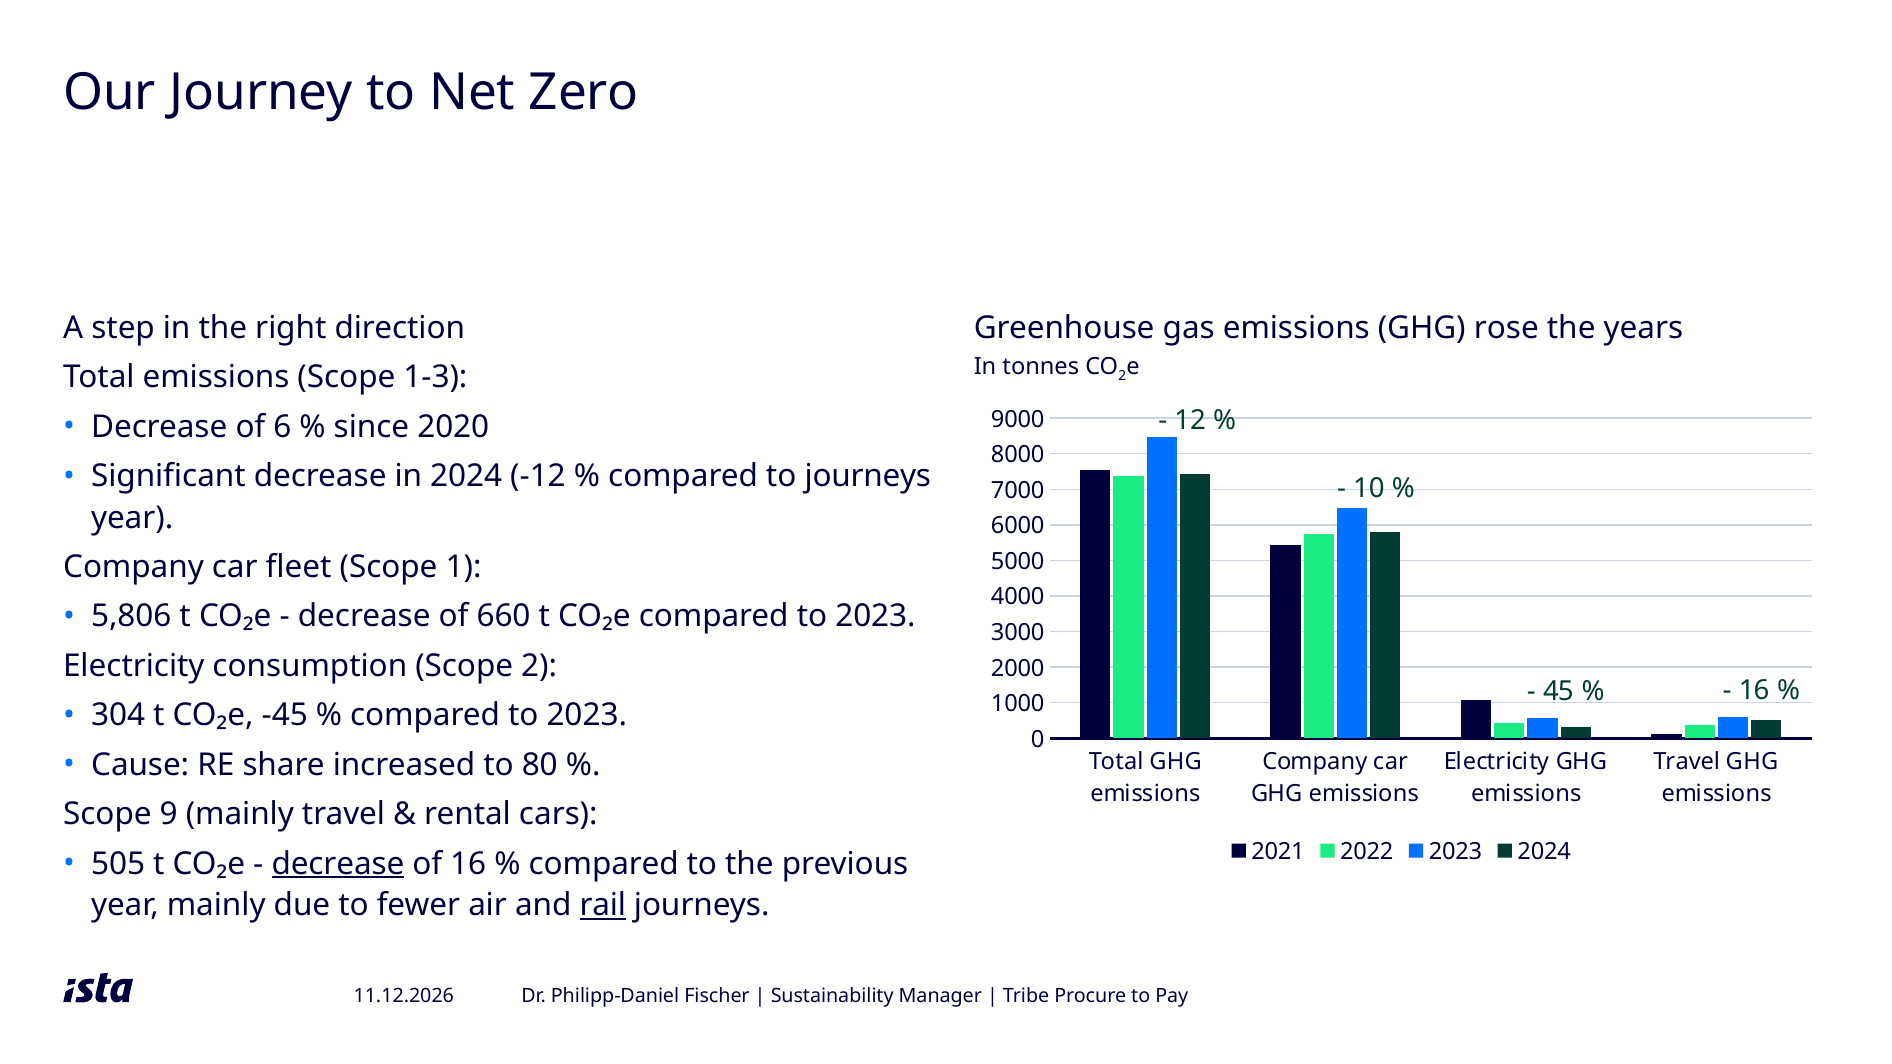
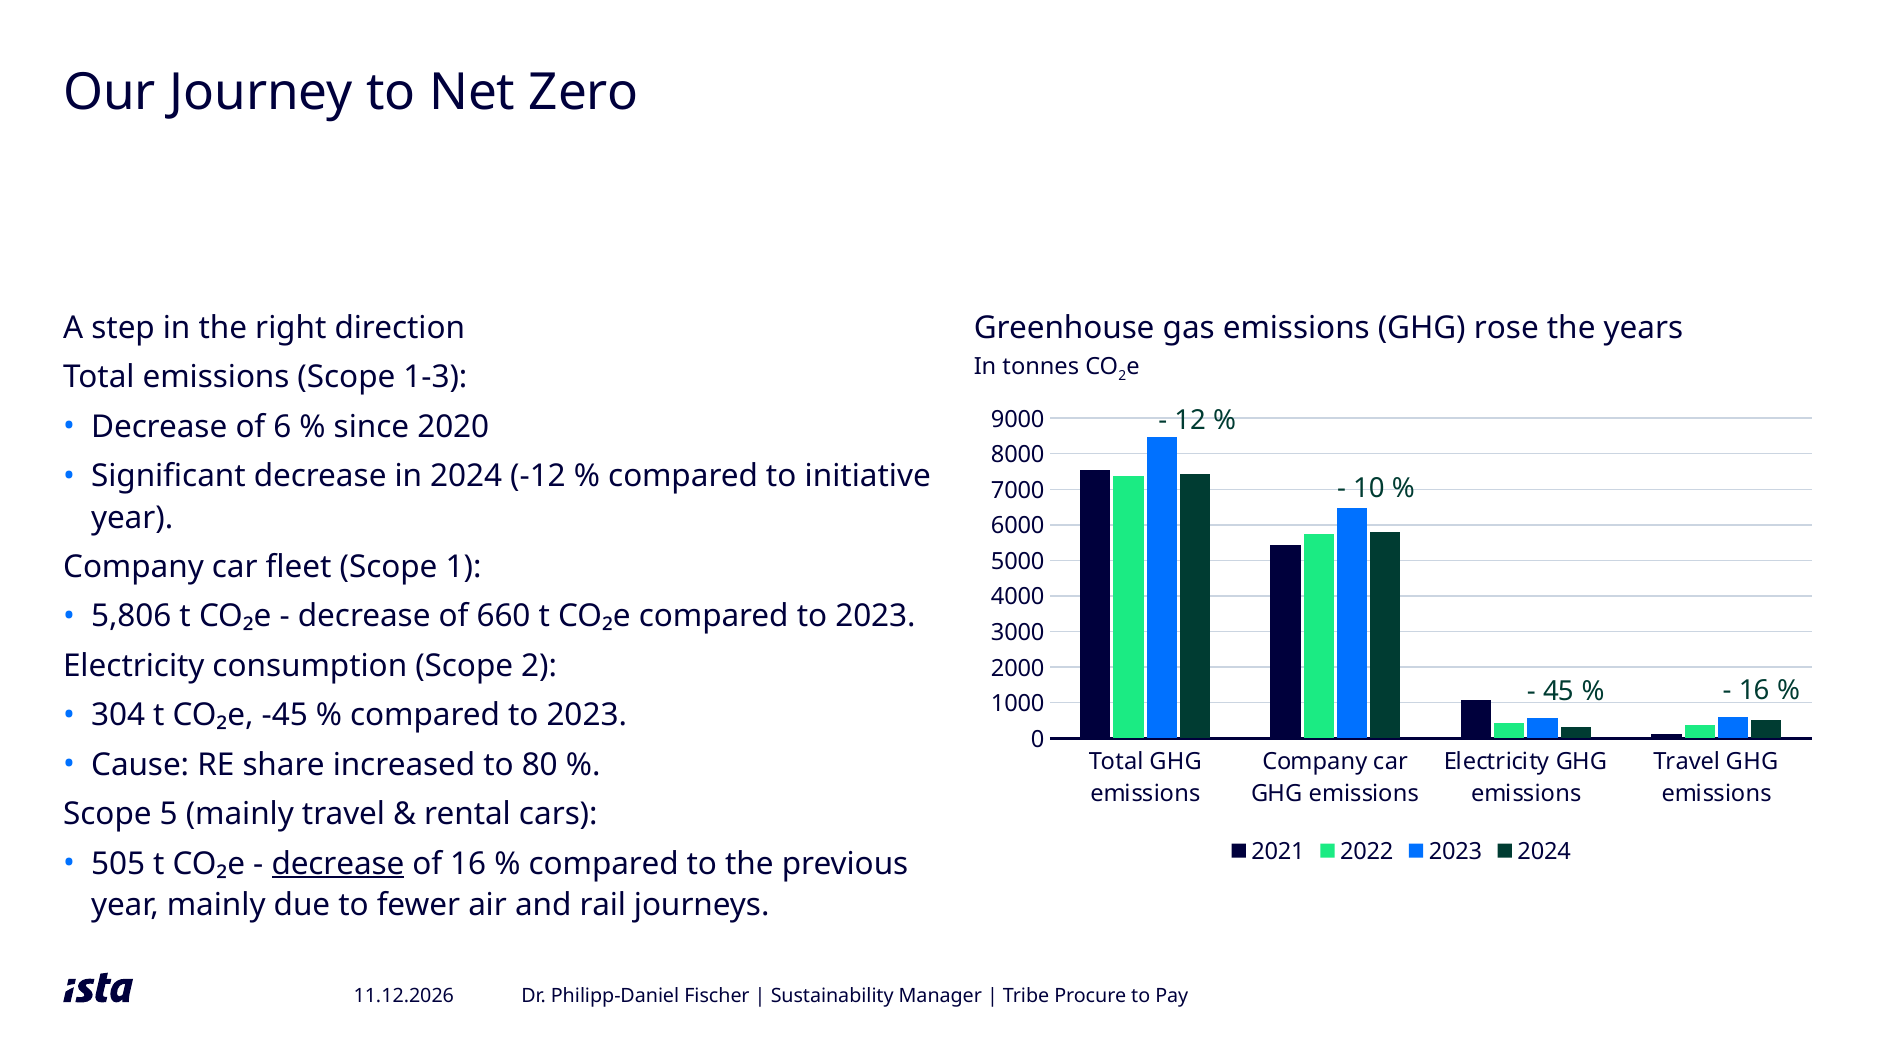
to journeys: journeys -> initiative (868, 476)
9: 9 -> 5 (169, 814)
rail underline: present -> none (603, 905)
